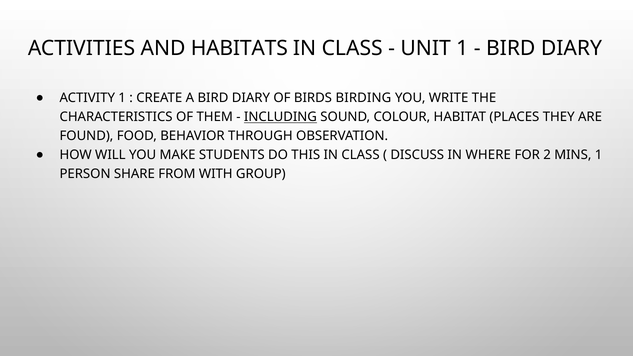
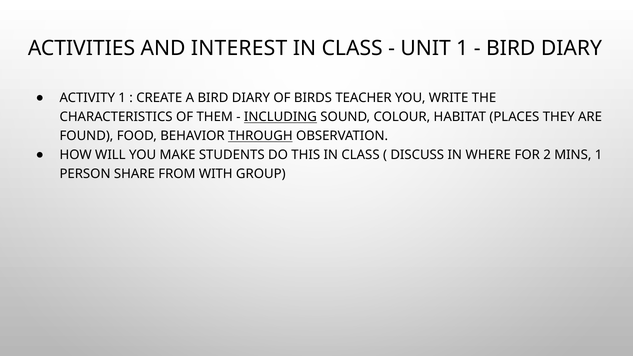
HABITATS: HABITATS -> INTEREST (239, 48)
BIRDING: BIRDING -> TEACHER (364, 98)
THROUGH underline: none -> present (260, 136)
